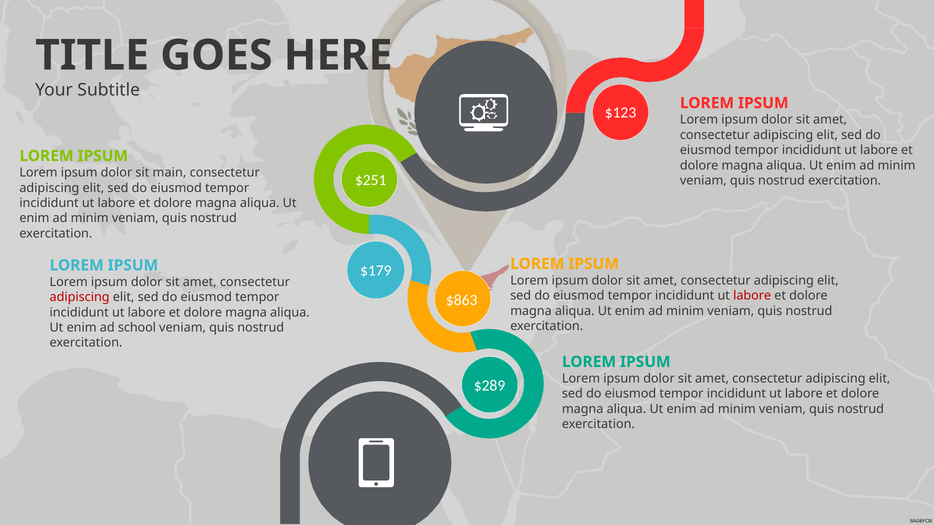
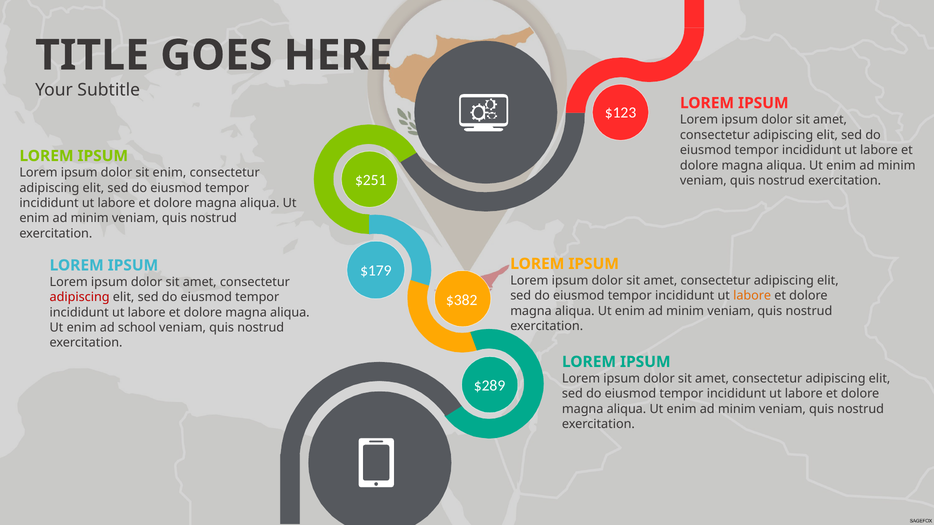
sit main: main -> enim (169, 173)
labore colour: red -> orange (752, 296)
$863: $863 -> $382 (462, 300)
